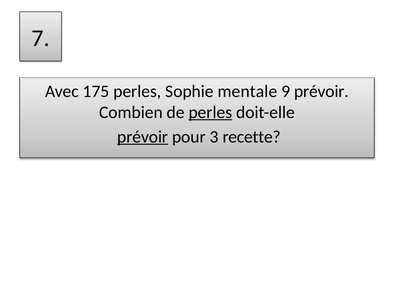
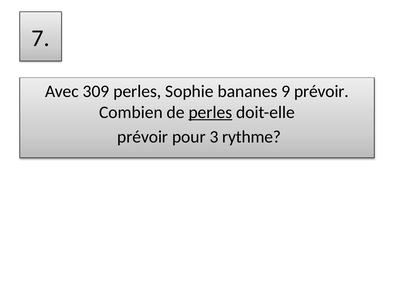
175: 175 -> 309 (96, 91)
mentale: mentale -> bananes (248, 91)
prévoir underline: present -> none (143, 137)
recette: recette -> rythme (252, 137)
